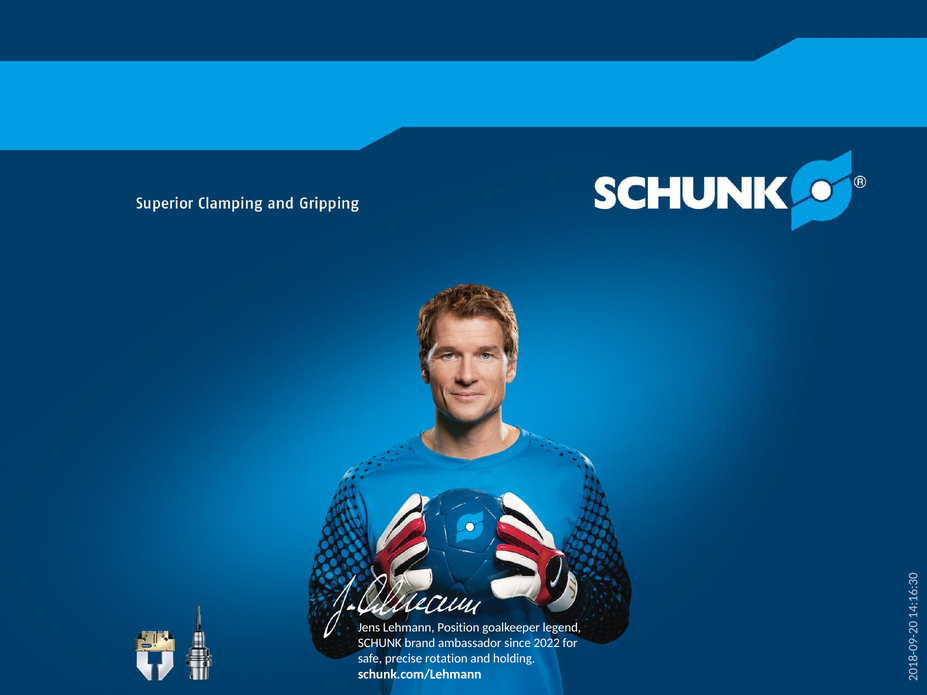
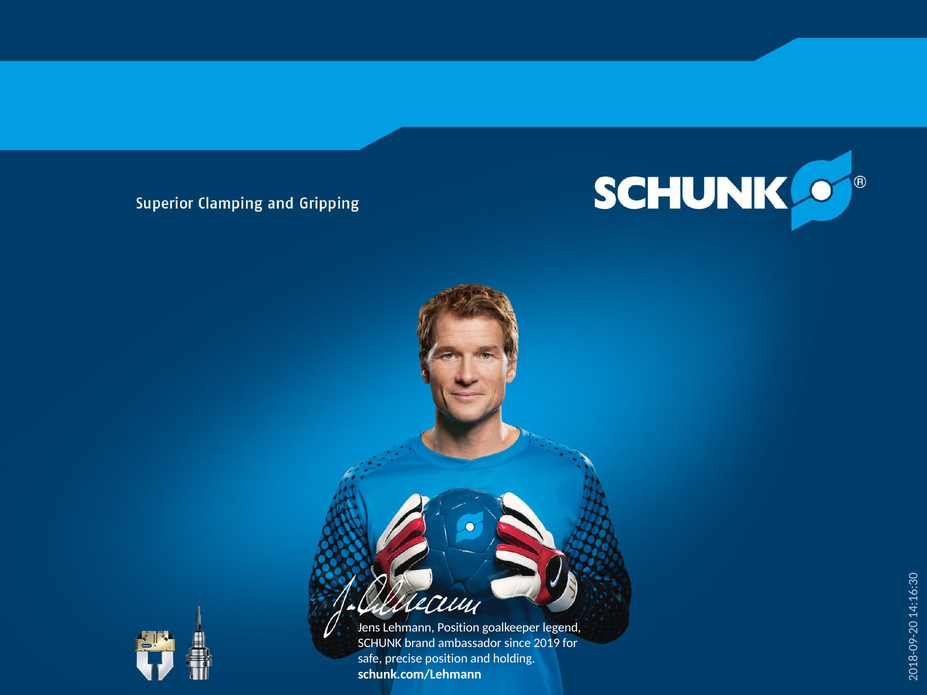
2022: 2022 -> 2019 (547, 643)
precise rotation: rotation -> position (446, 659)
